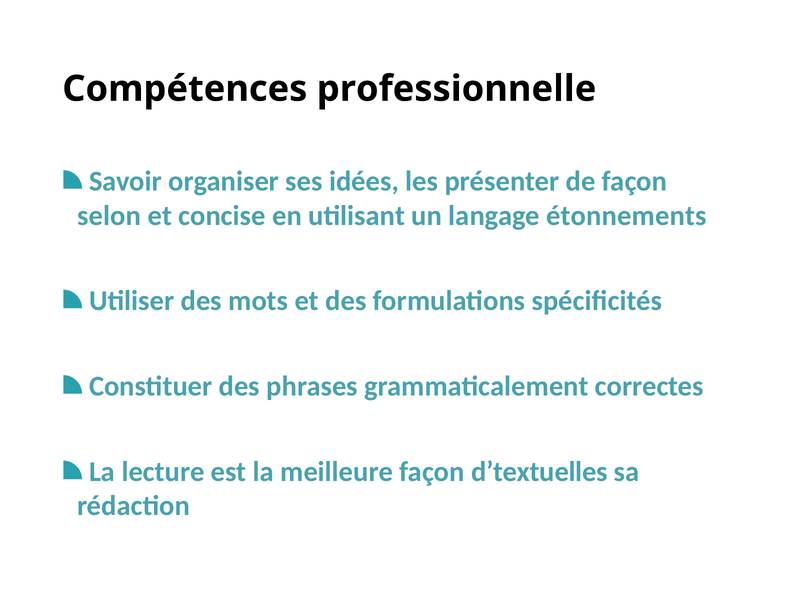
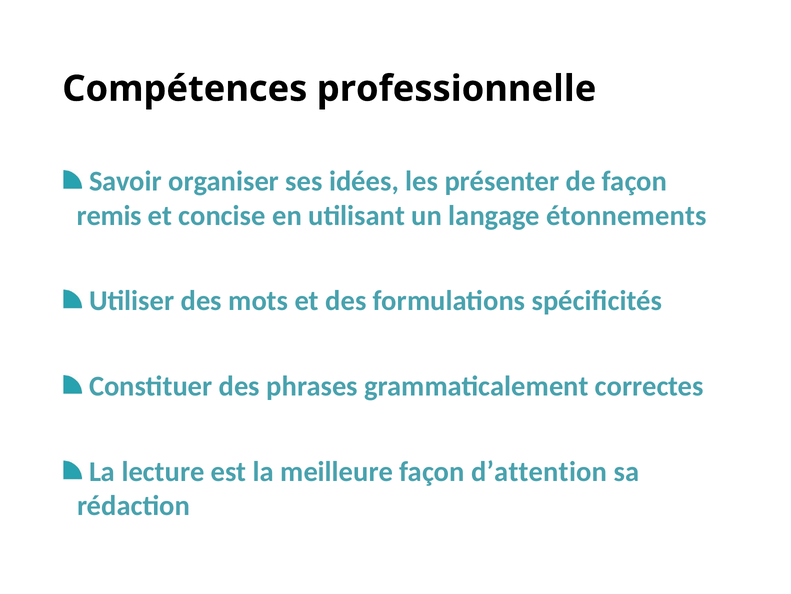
selon: selon -> remis (109, 215)
d’textuelles: d’textuelles -> d’attention (539, 471)
